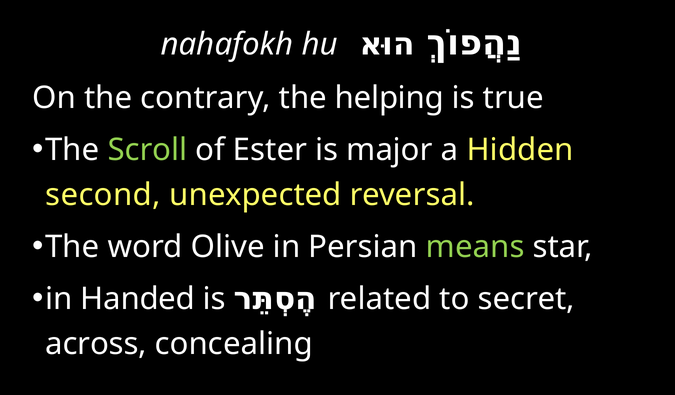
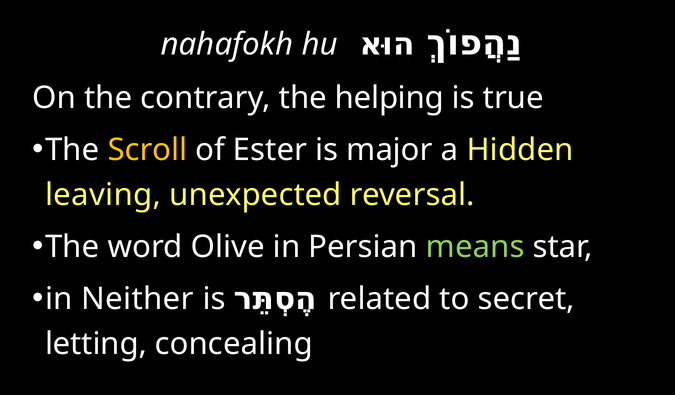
Scroll colour: light green -> yellow (147, 150)
second: second -> leaving (103, 195)
Handed: Handed -> Neither (137, 299)
across: across -> letting (96, 344)
